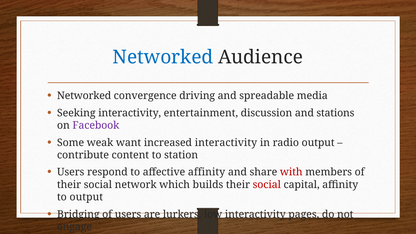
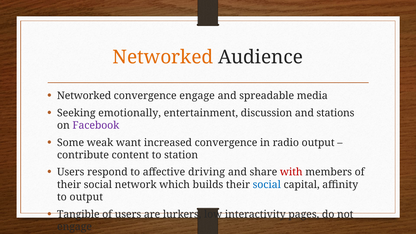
Networked colour: blue -> orange (163, 57)
convergence driving: driving -> engage (197, 96)
Seeking interactivity: interactivity -> emotionally (130, 113)
increased interactivity: interactivity -> convergence (226, 143)
affective affinity: affinity -> driving (207, 172)
social colour: red -> blue (267, 185)
Bridging: Bridging -> Tangible (78, 214)
